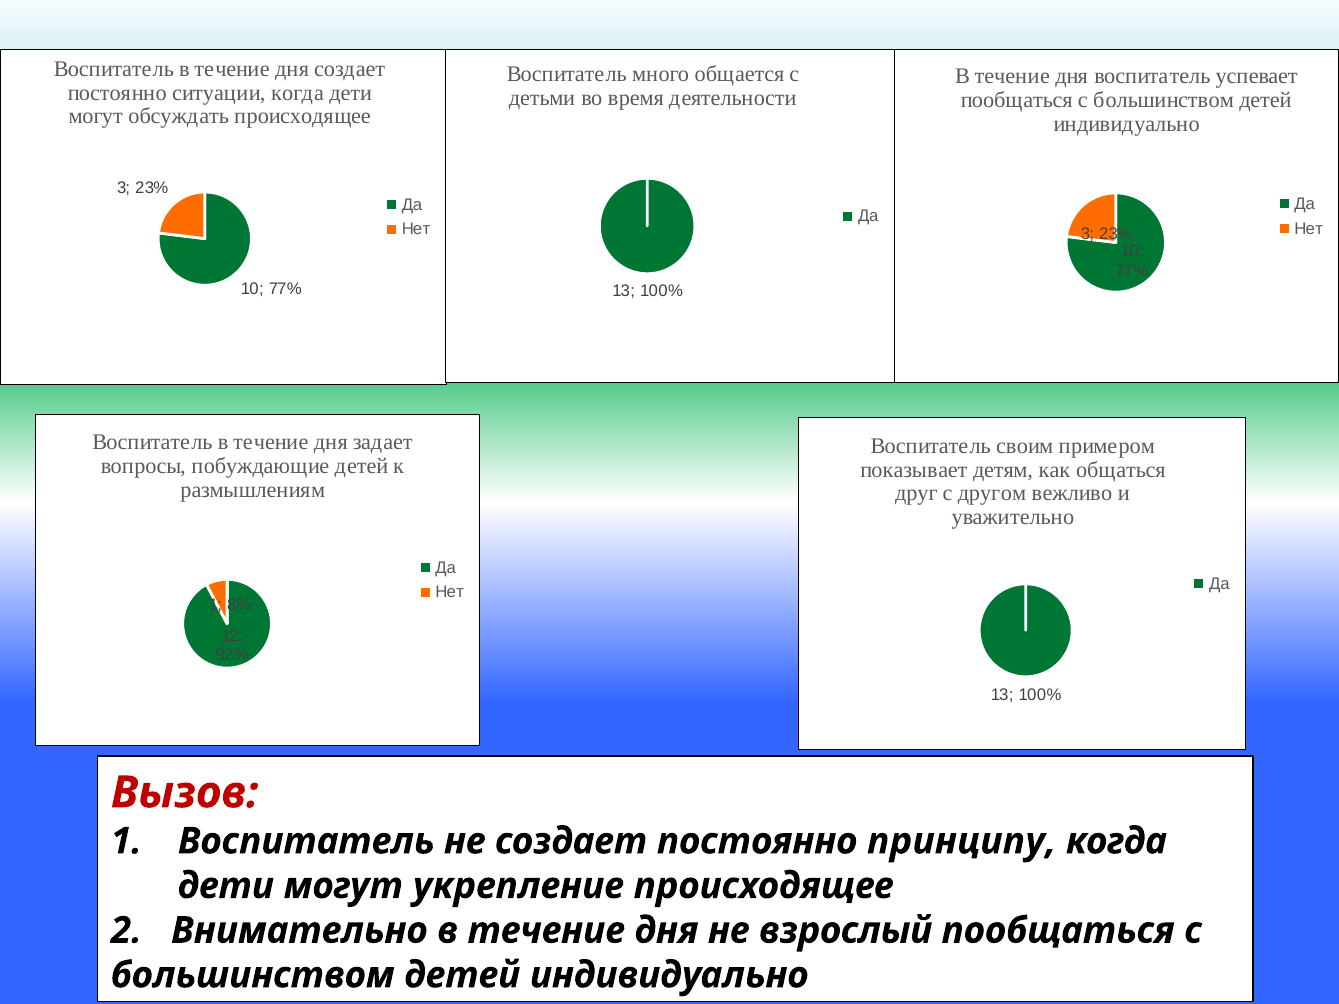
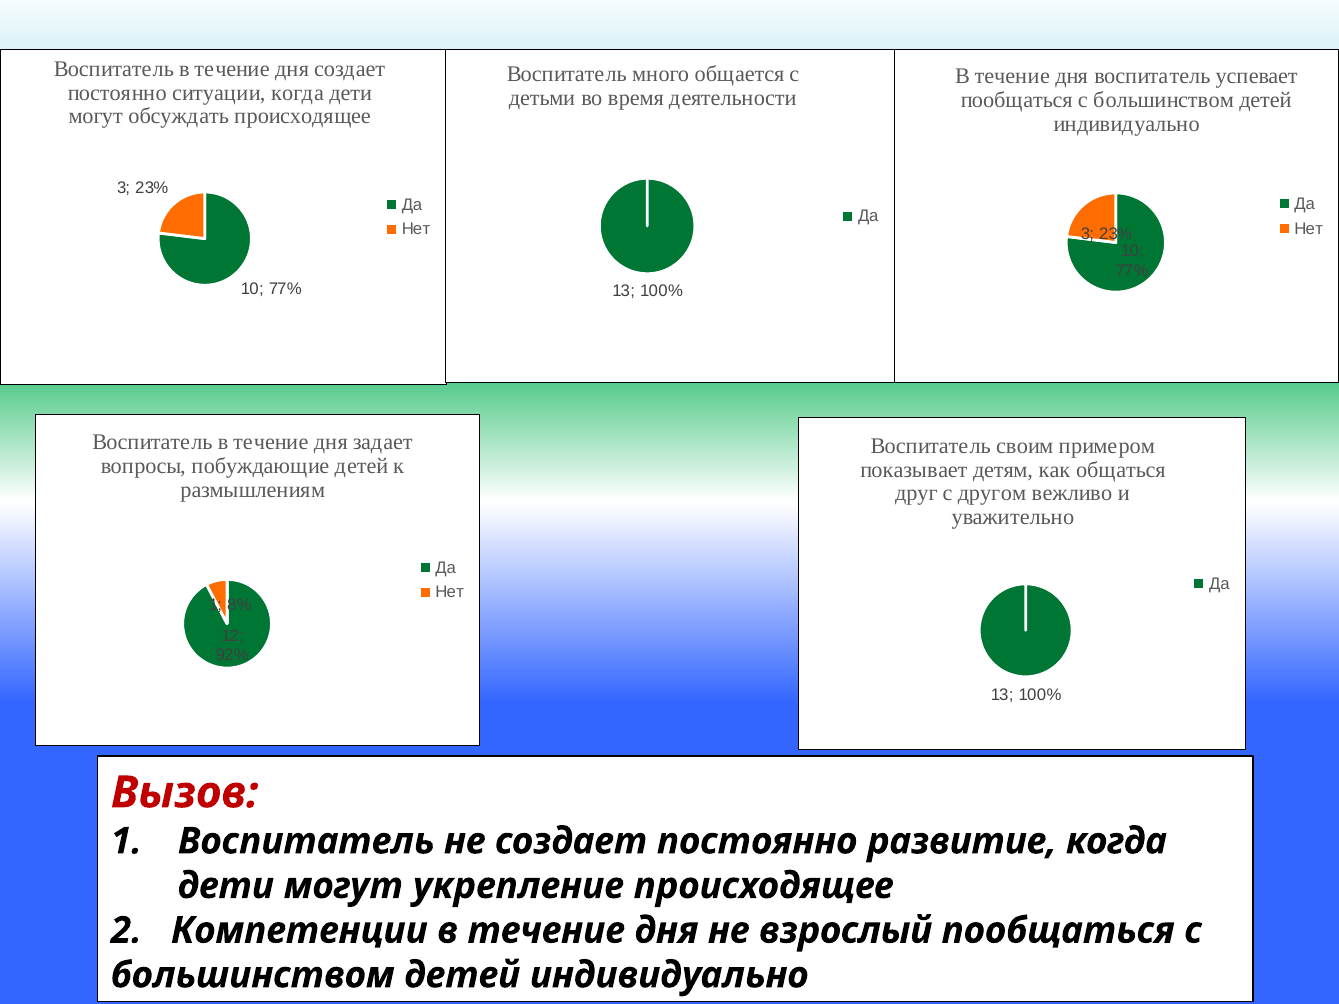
принципу: принципу -> развитие (962, 841)
Внимательно: Внимательно -> Компетенции (299, 931)
